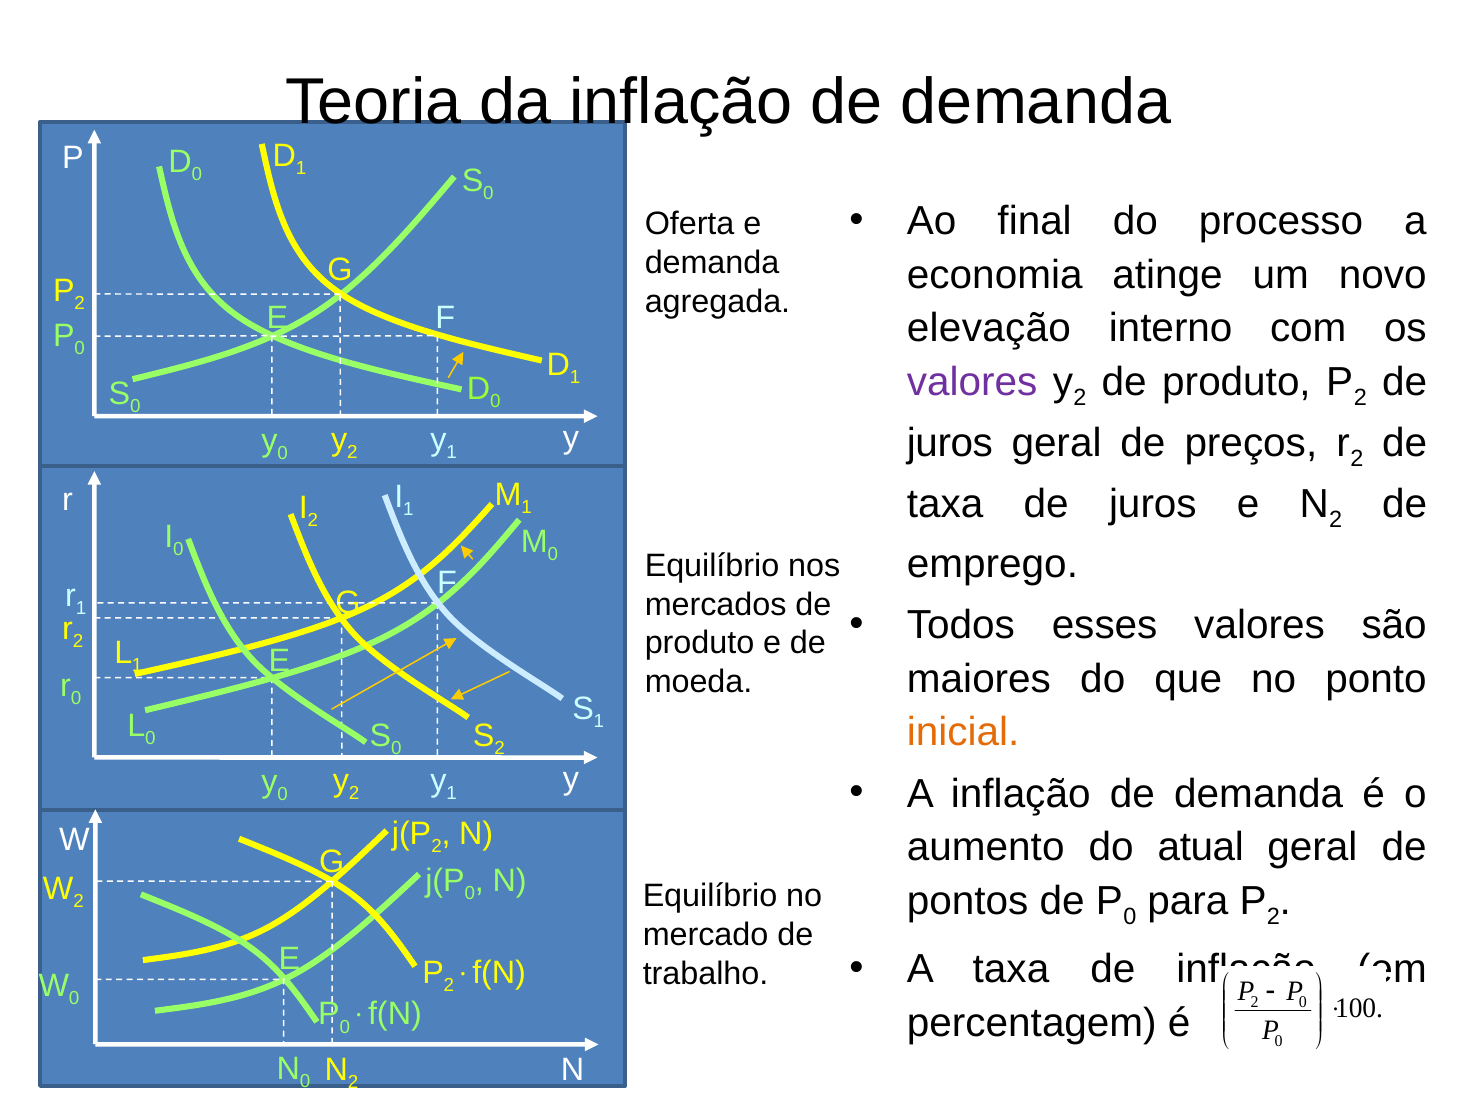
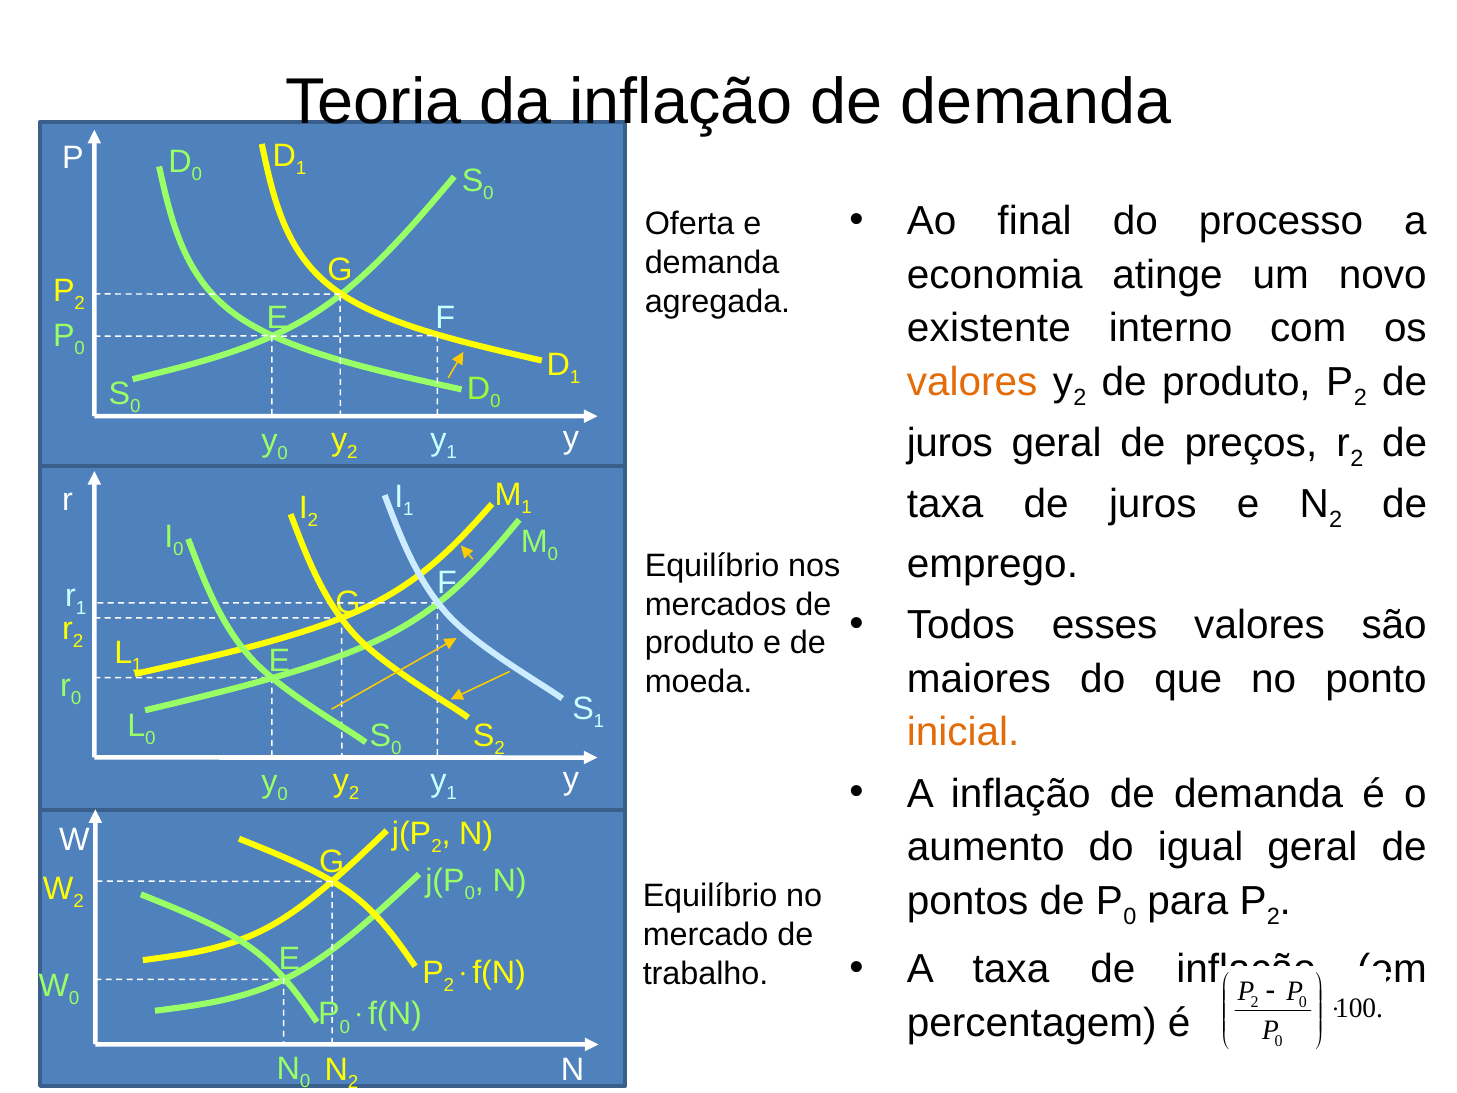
elevação: elevação -> existente (989, 328)
valores colour: purple -> orange (972, 382)
atual: atual -> igual (1201, 847)
